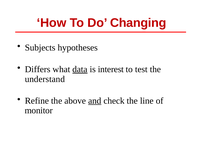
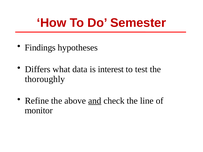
Changing: Changing -> Semester (138, 23)
Subjects: Subjects -> Findings (40, 48)
data underline: present -> none (80, 69)
understand: understand -> thoroughly (45, 79)
